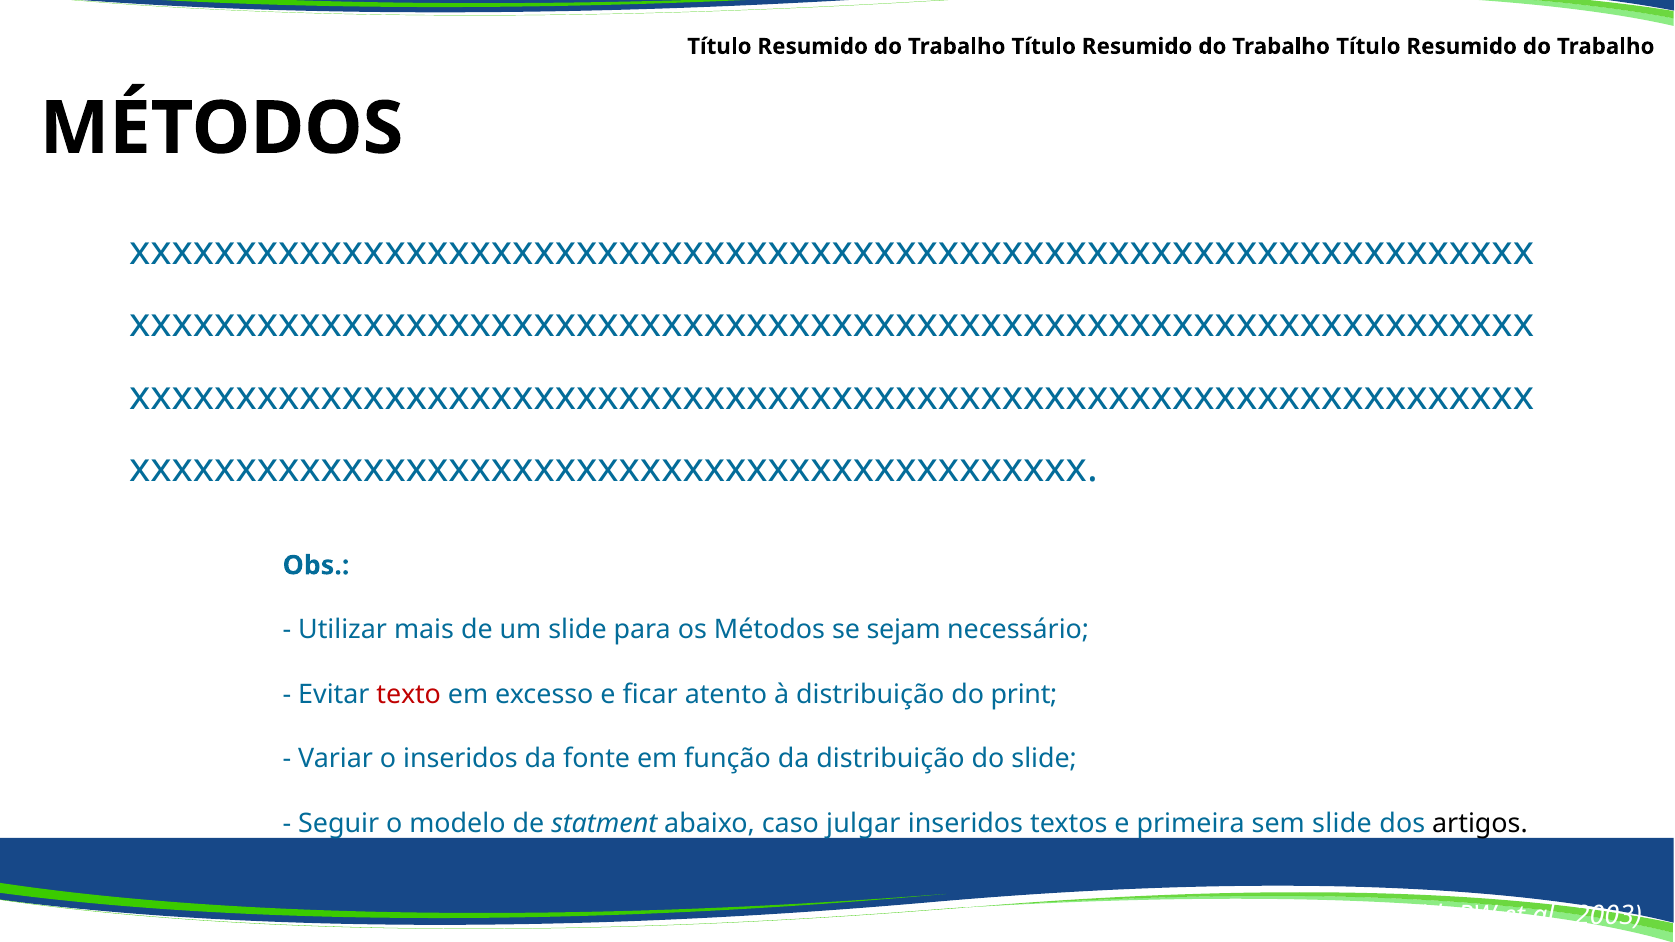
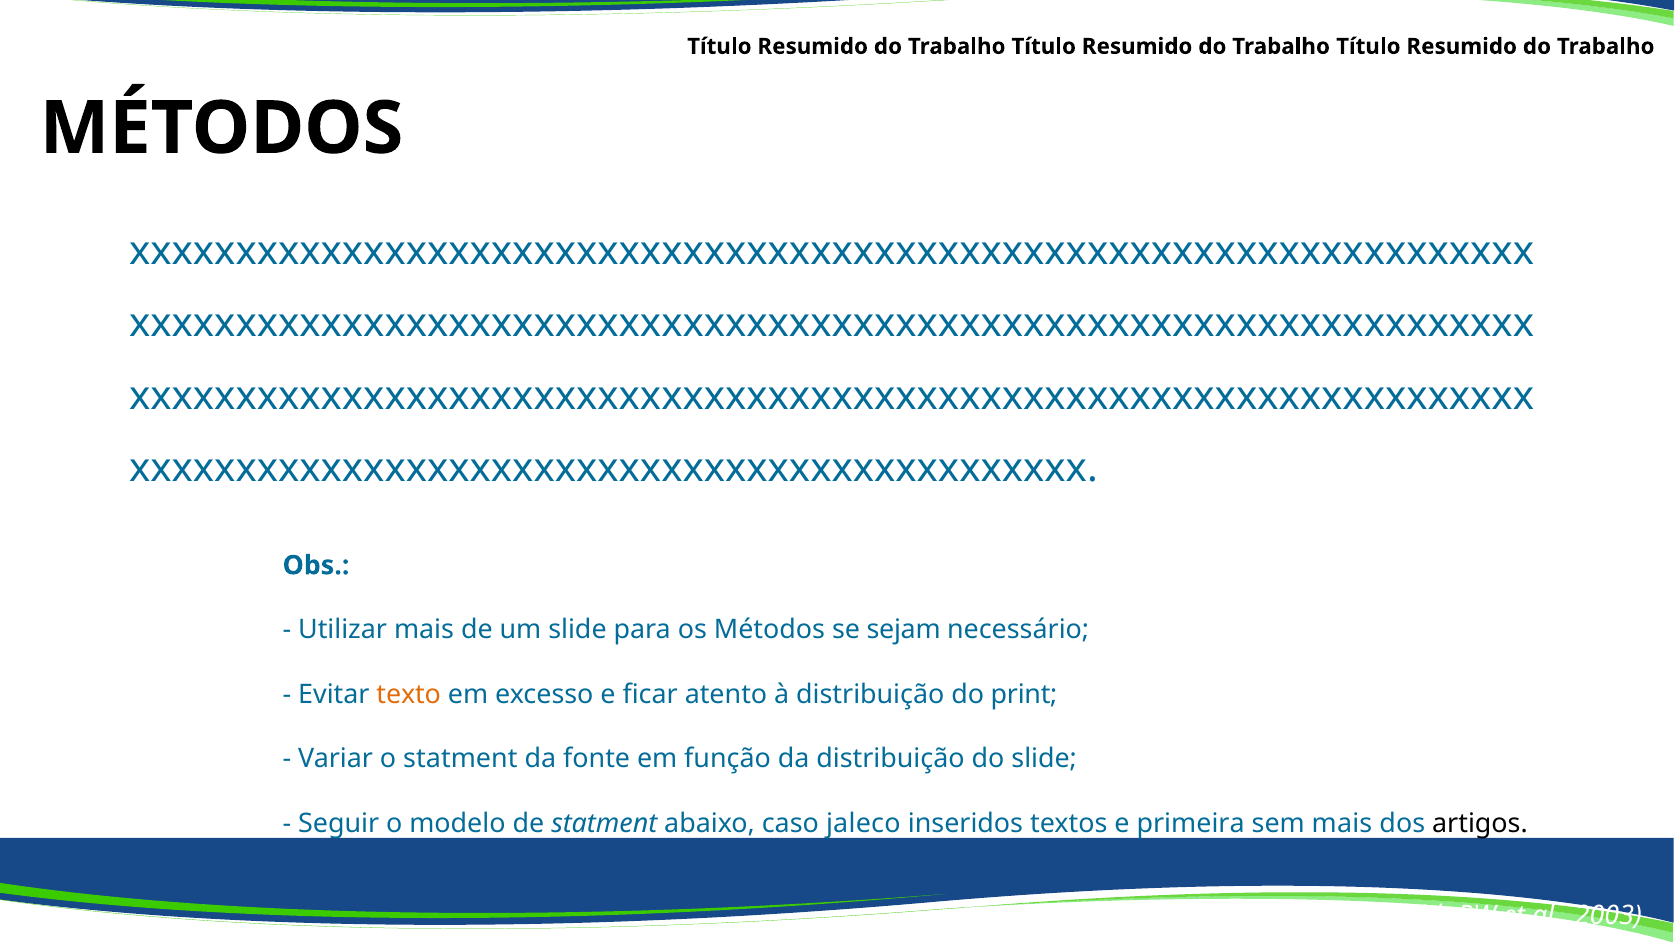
texto colour: red -> orange (409, 694)
o inseridos: inseridos -> statment (460, 759)
julgar: julgar -> jaleco (863, 823)
sem slide: slide -> mais (1342, 823)
